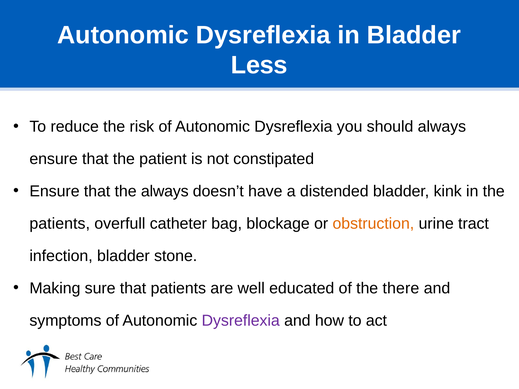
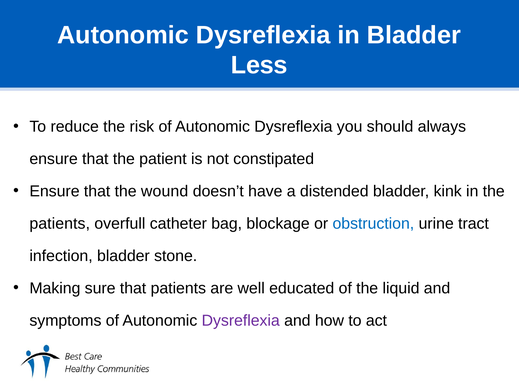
the always: always -> wound (165, 191)
obstruction colour: orange -> blue (373, 224)
there: there -> liquid (401, 288)
